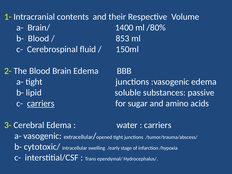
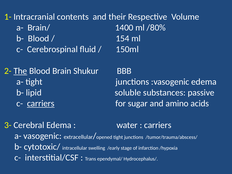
853: 853 -> 154 (123, 39)
The underline: none -> present (20, 71)
Brain Edema: Edema -> Shukur (86, 71)
